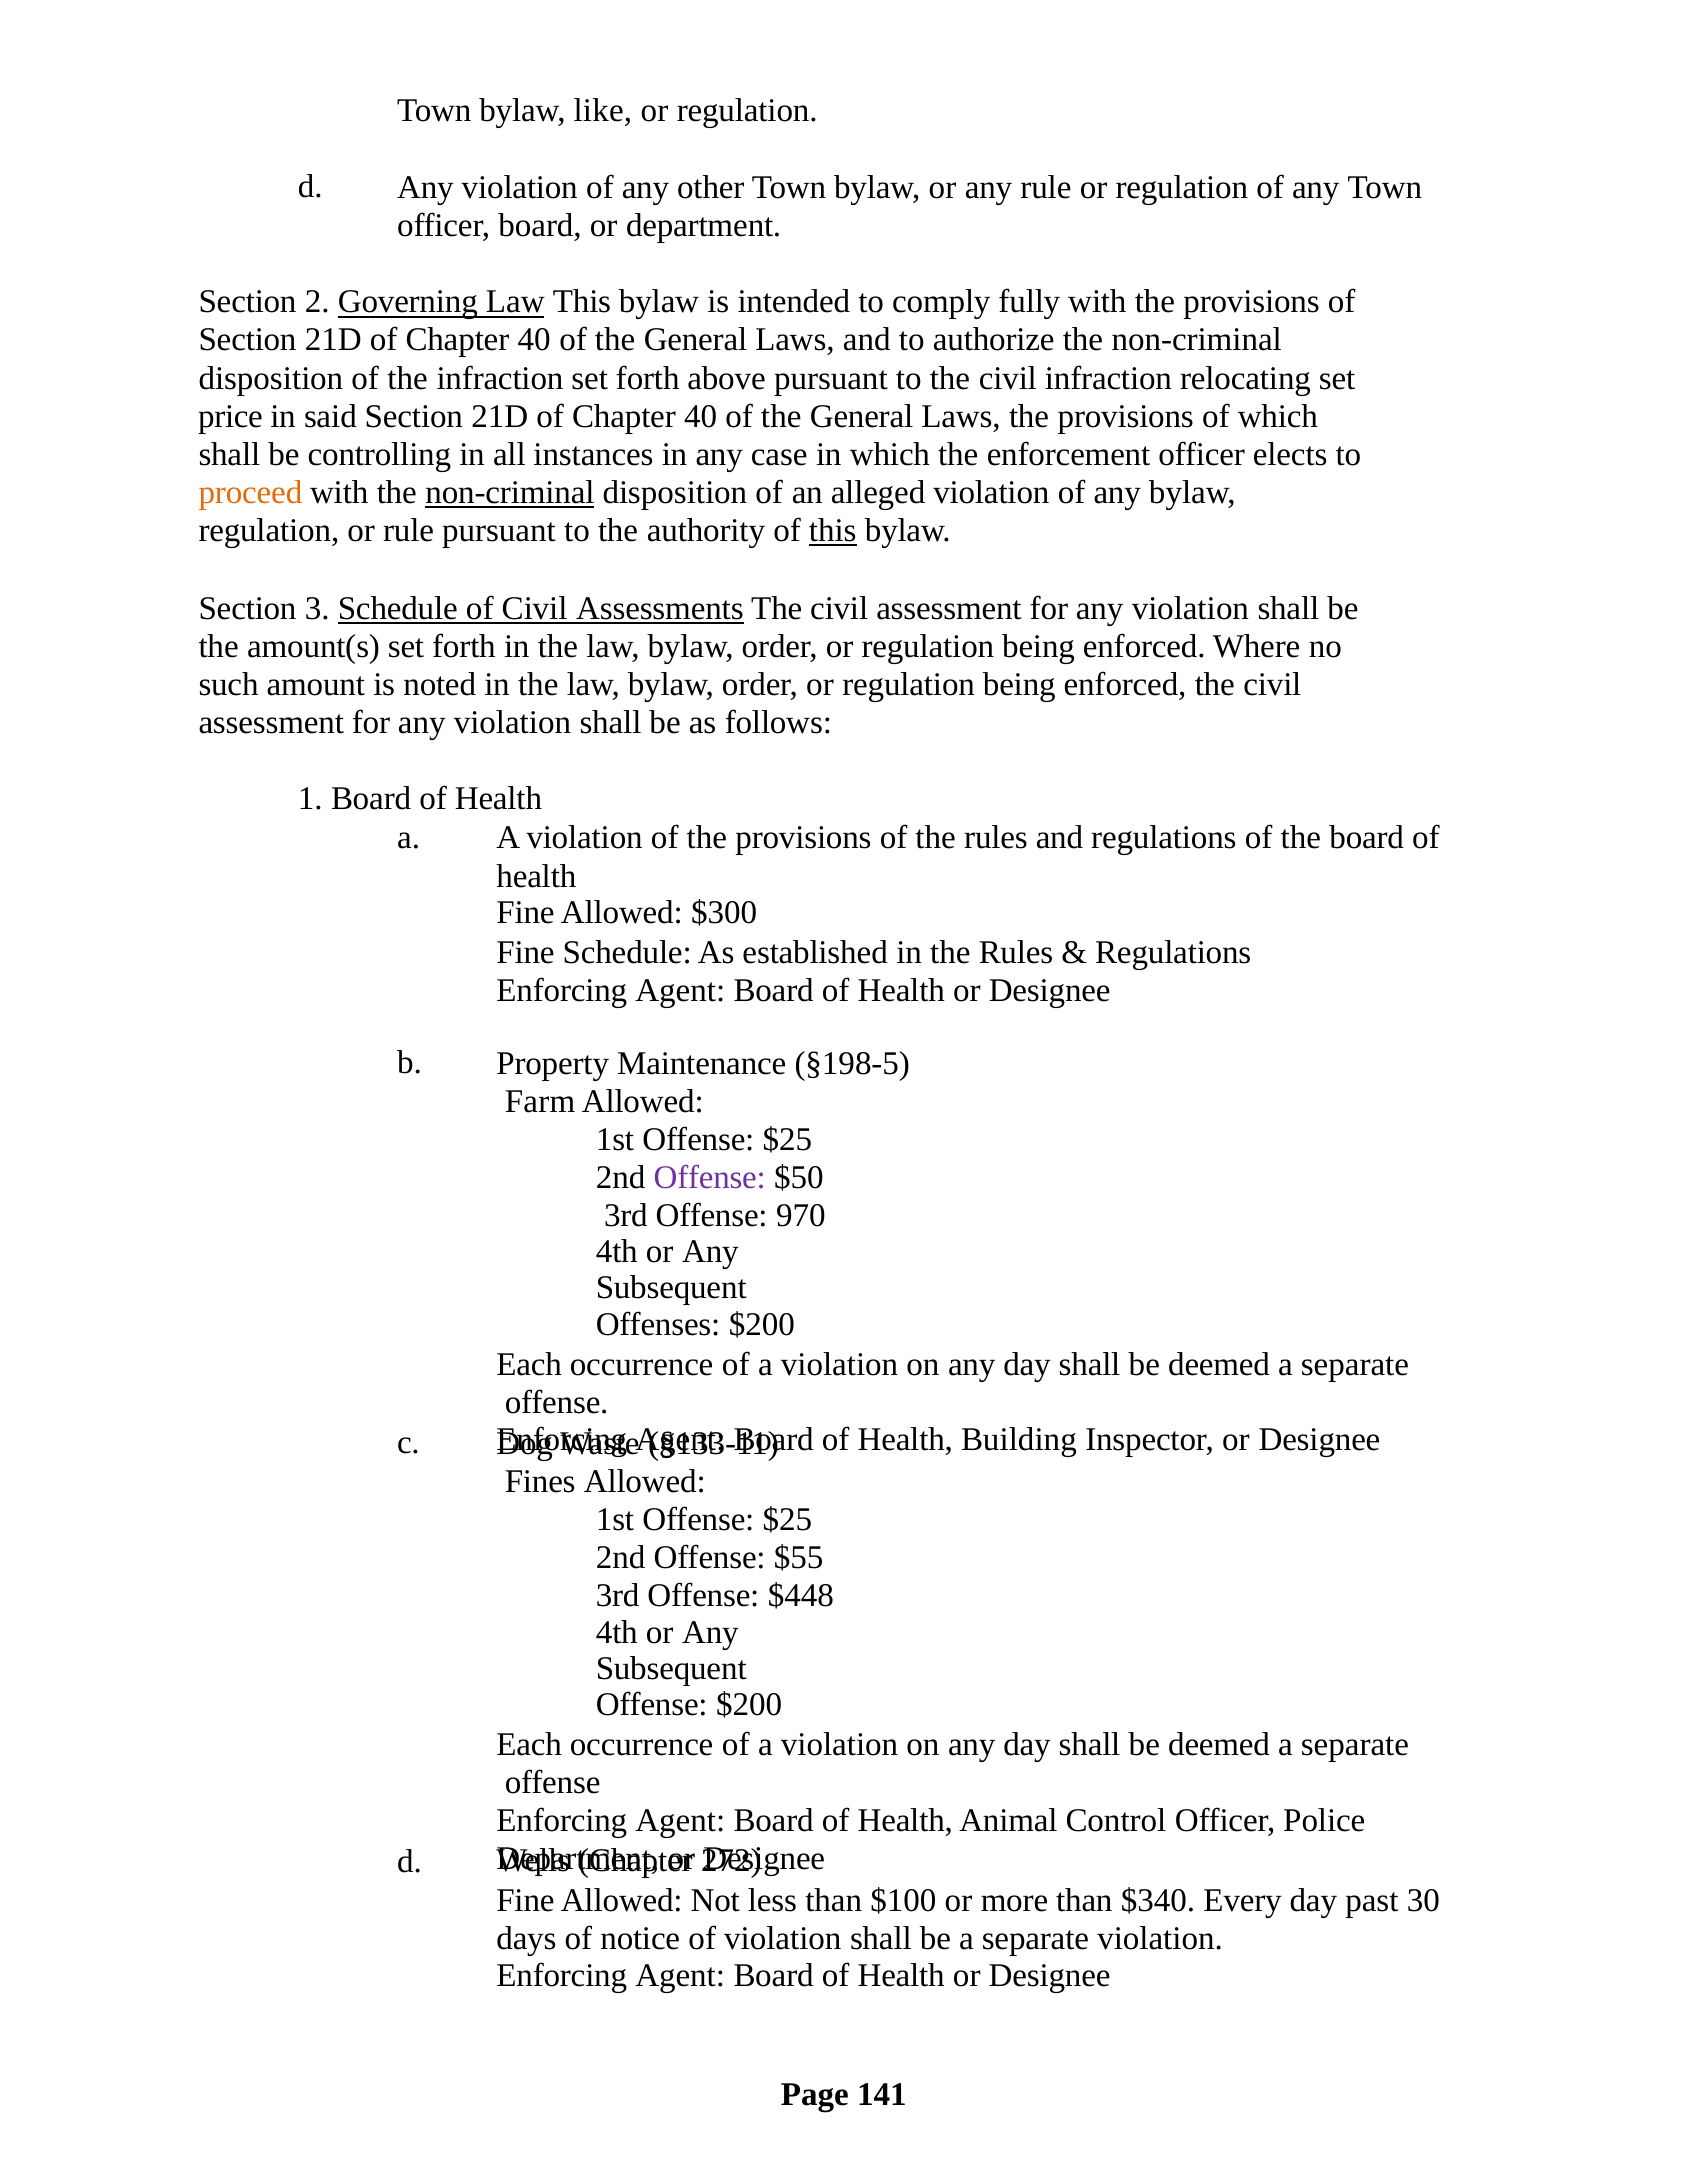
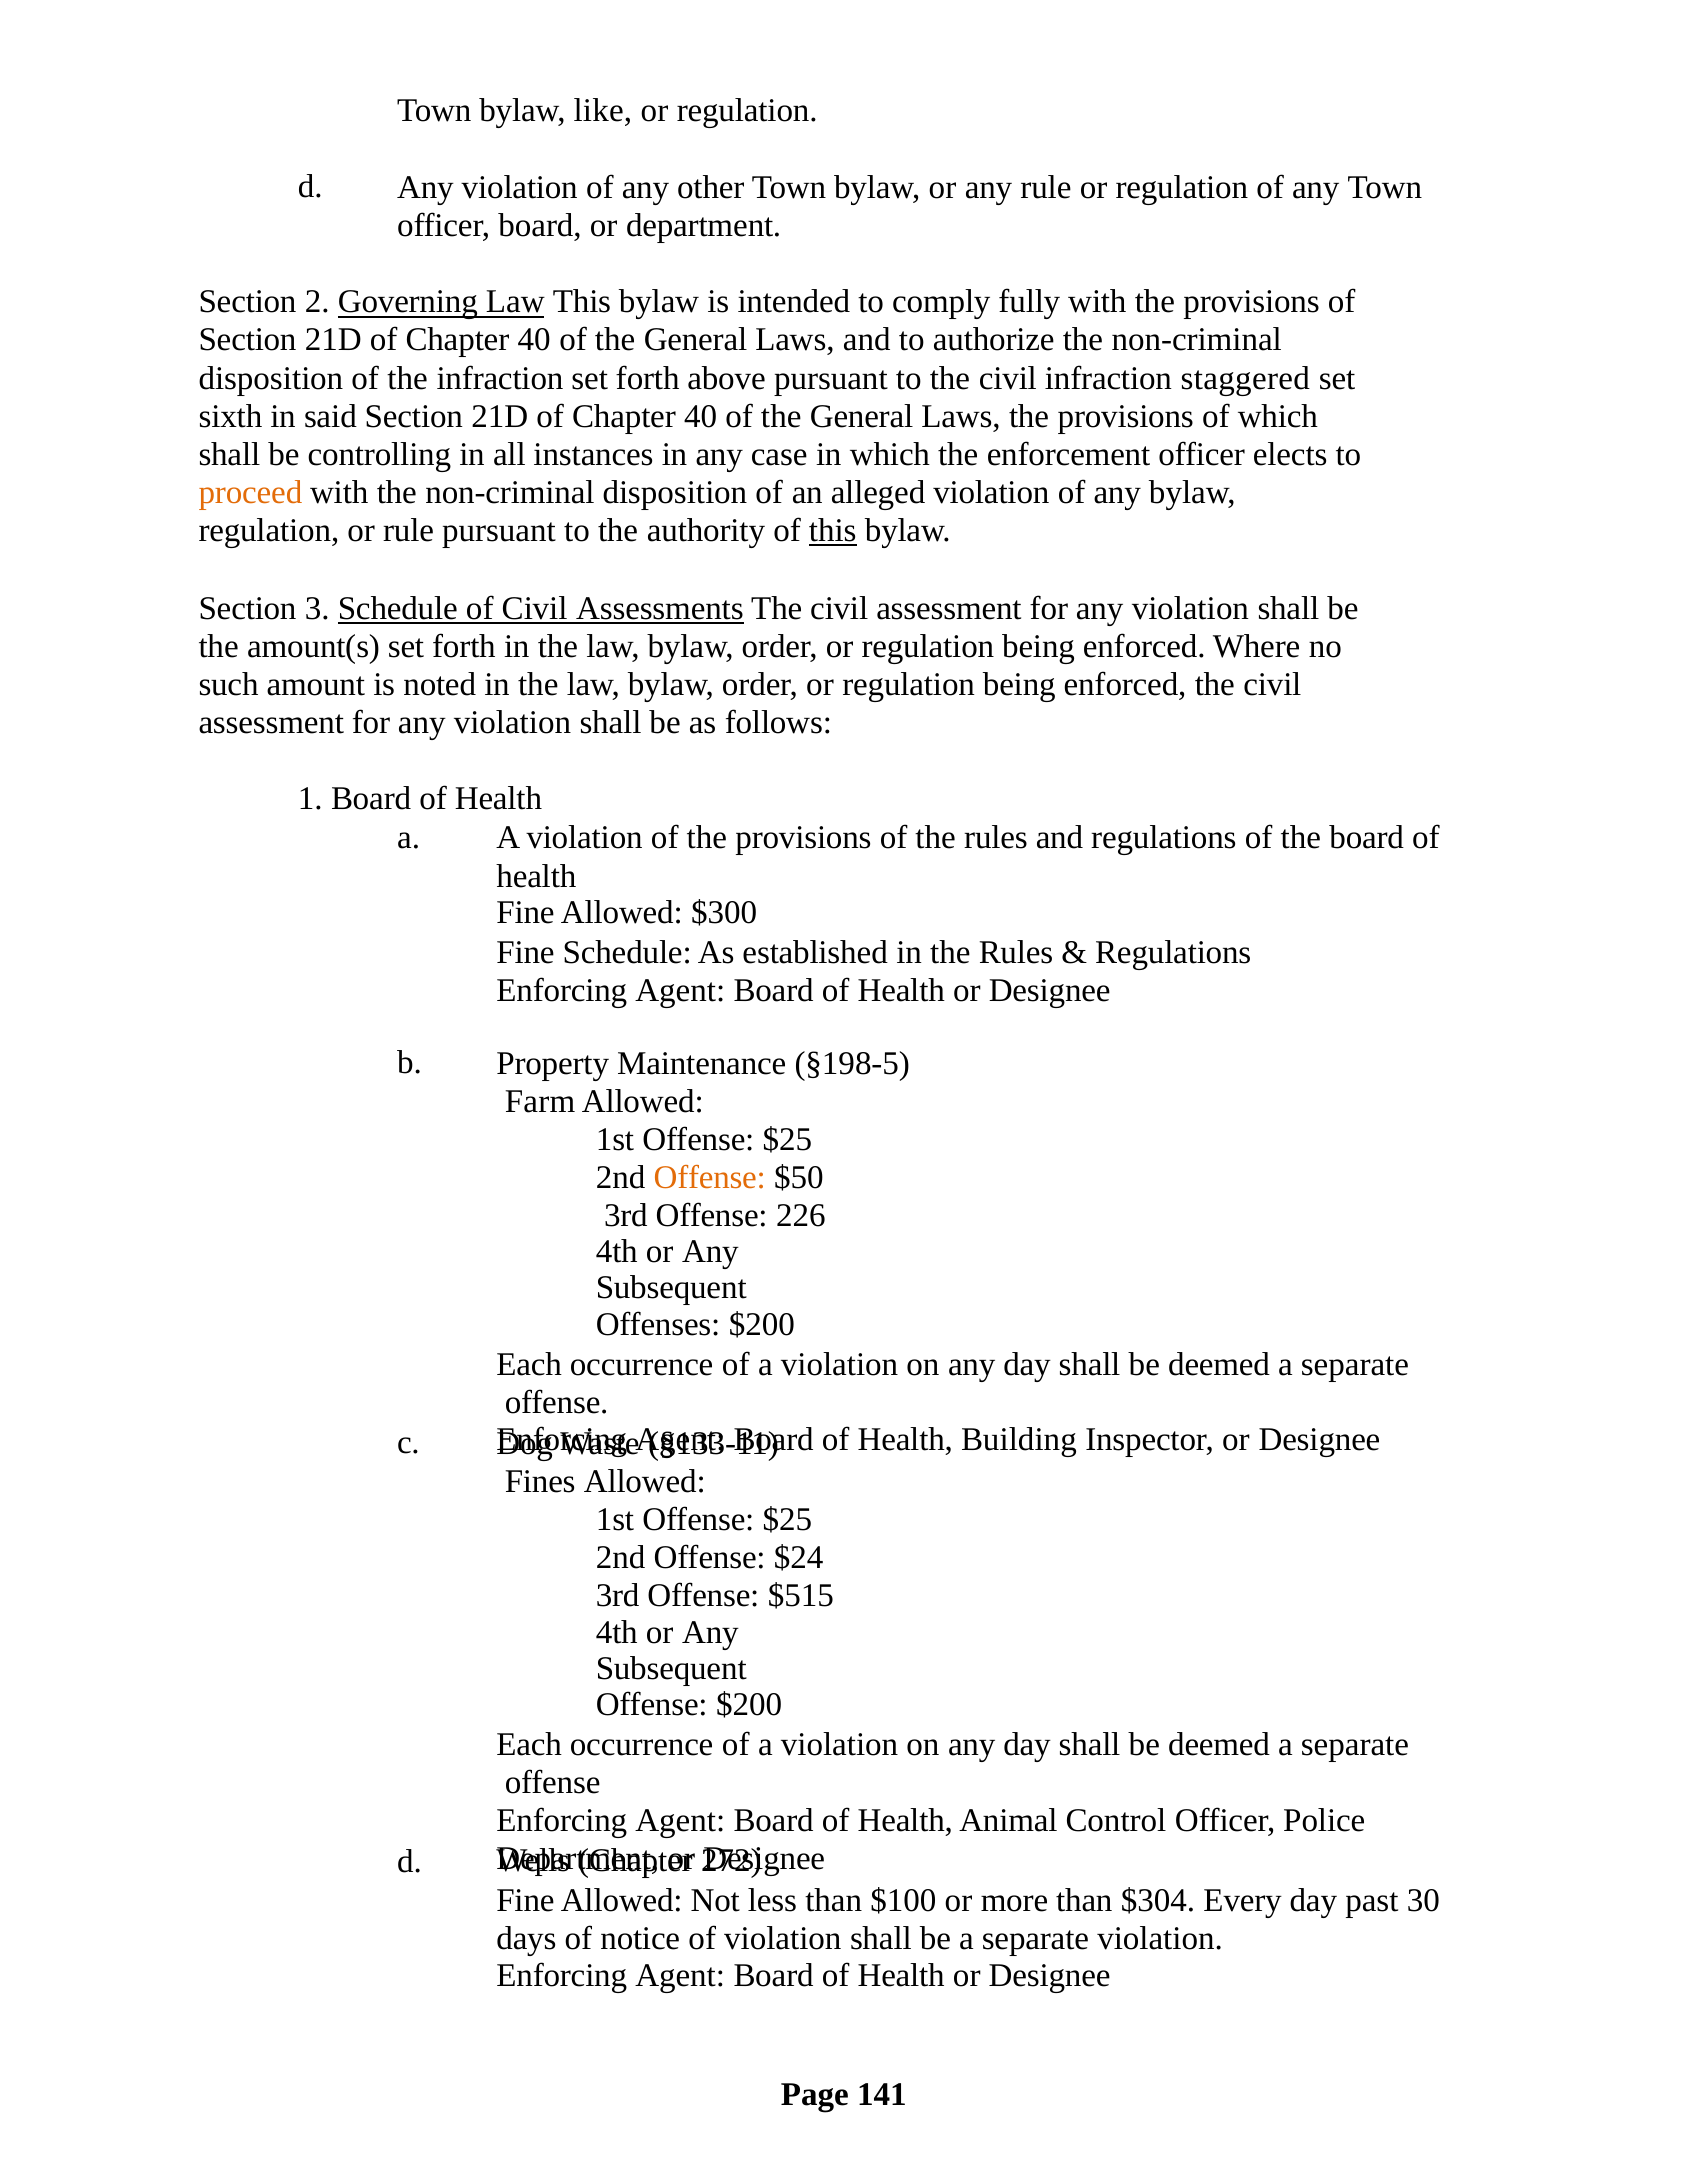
relocating: relocating -> staggered (1245, 378)
price: price -> sixth (230, 416)
non-criminal underline: present -> none (510, 492)
Offense colour: purple -> orange (710, 1178)
970: 970 -> 226 (801, 1216)
$55: $55 -> $24 (799, 1558)
$448: $448 -> $515 (801, 1596)
$340: $340 -> $304 (1158, 1901)
